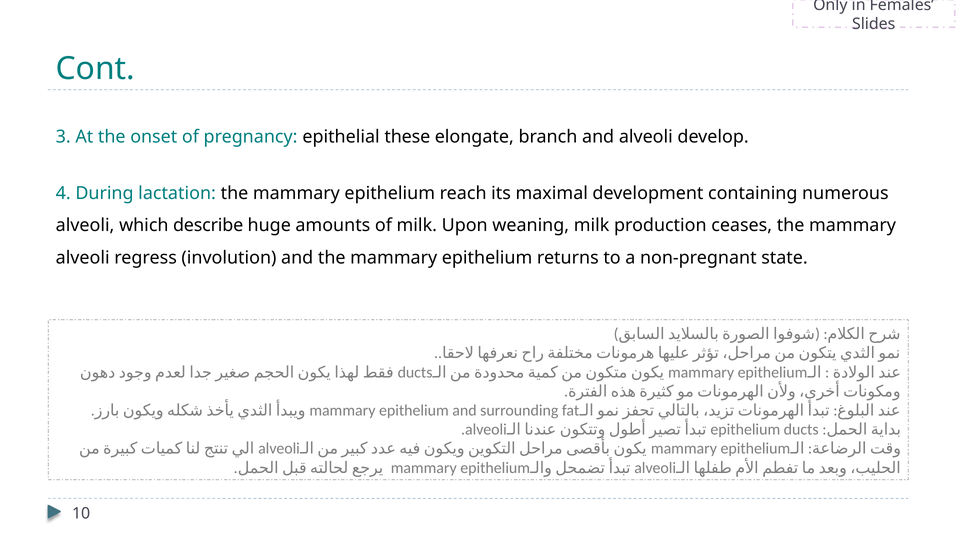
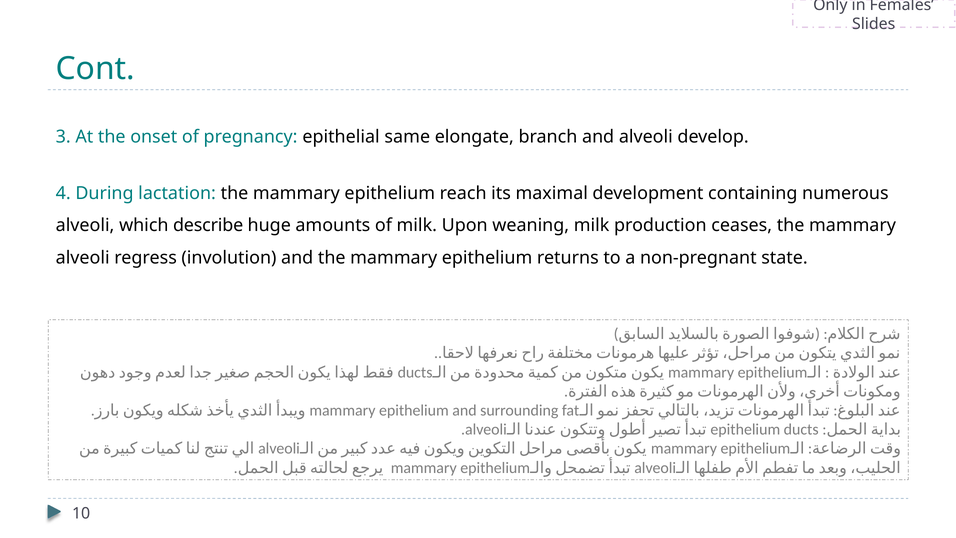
these: these -> same (407, 137)
